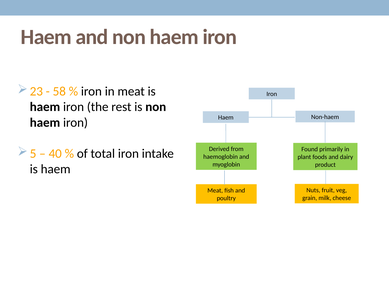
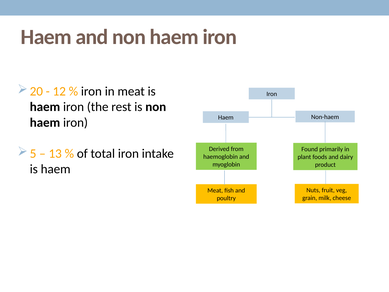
23: 23 -> 20 (36, 91)
58: 58 -> 12 (59, 91)
40: 40 -> 13 (55, 153)
